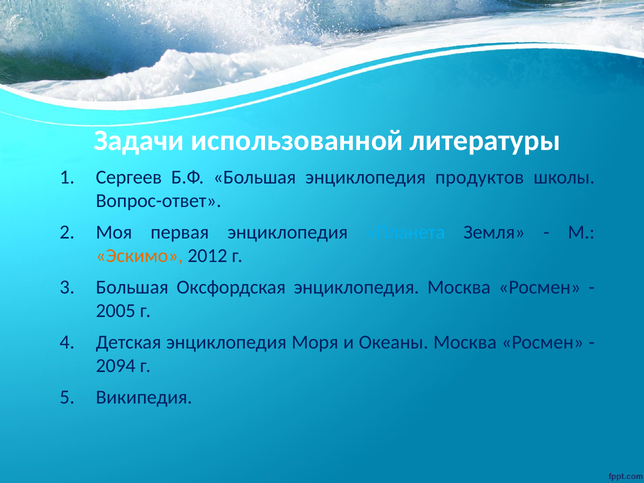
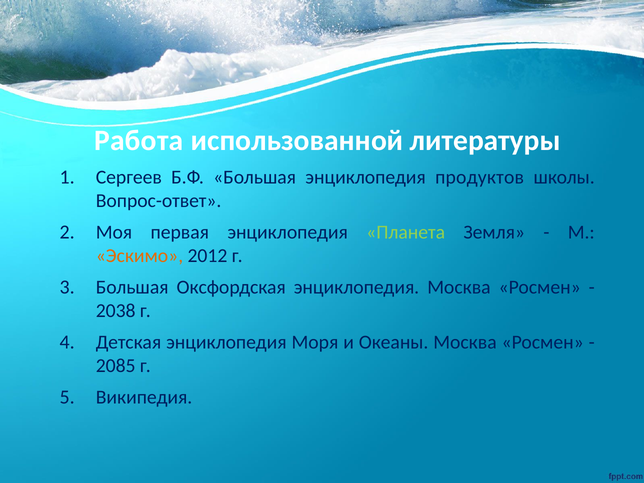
Зaдaчи: Зaдaчи -> Работа (139, 140)
Планета colour: light blue -> light green (406, 232)
2005: 2005 -> 2038 (116, 311)
2094: 2094 -> 2085 (116, 366)
